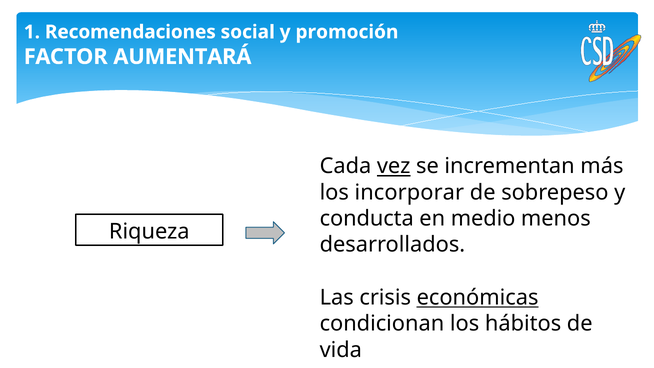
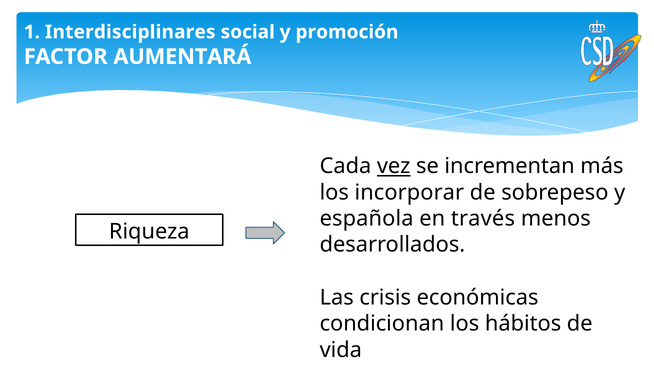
Recomendaciones: Recomendaciones -> Interdisciplinares (130, 32)
conducta: conducta -> española (367, 219)
medio: medio -> través (483, 219)
económicas underline: present -> none (478, 298)
